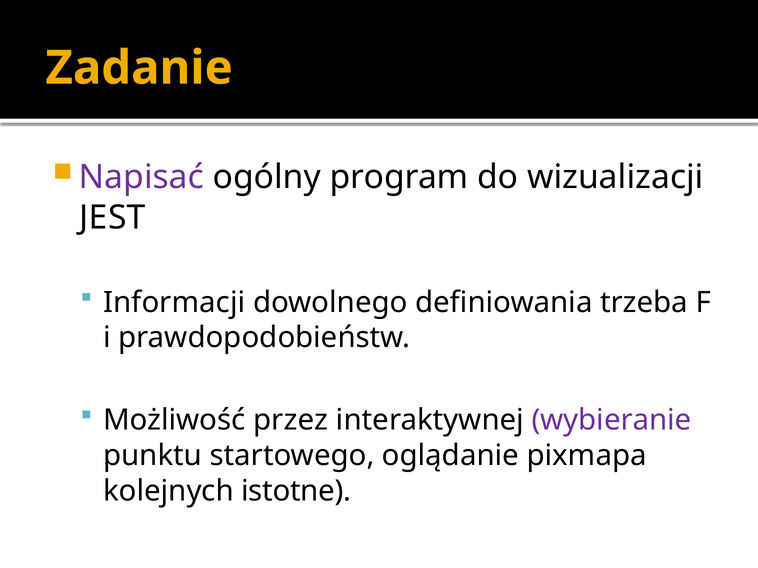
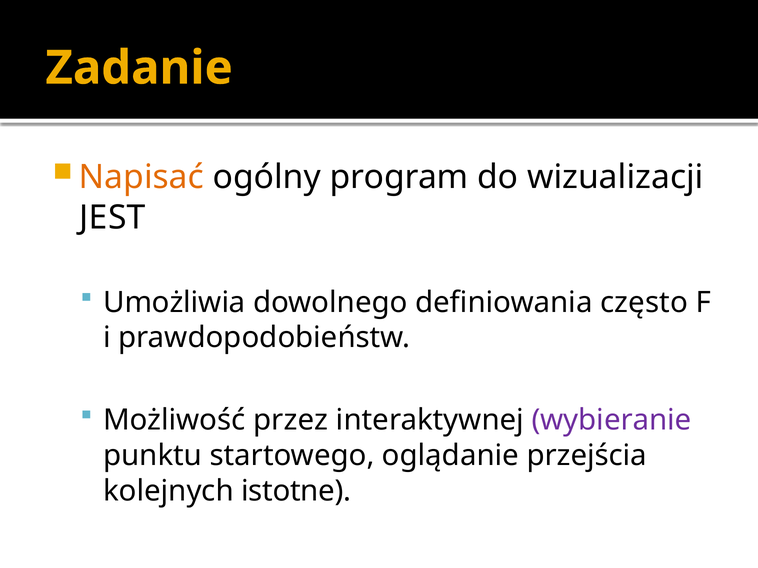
Napisać colour: purple -> orange (141, 177)
Informacji: Informacji -> Umożliwia (174, 303)
trzeba: trzeba -> często (644, 303)
pixmapa: pixmapa -> przejścia (587, 456)
